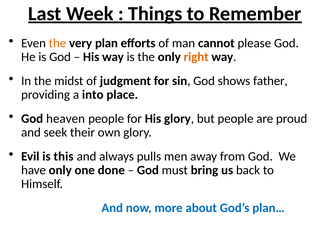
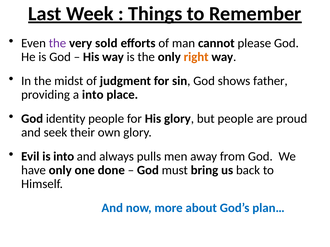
the colour: orange -> purple (57, 43)
plan: plan -> sold (106, 43)
heaven: heaven -> identity (66, 119)
is this: this -> into (64, 157)
